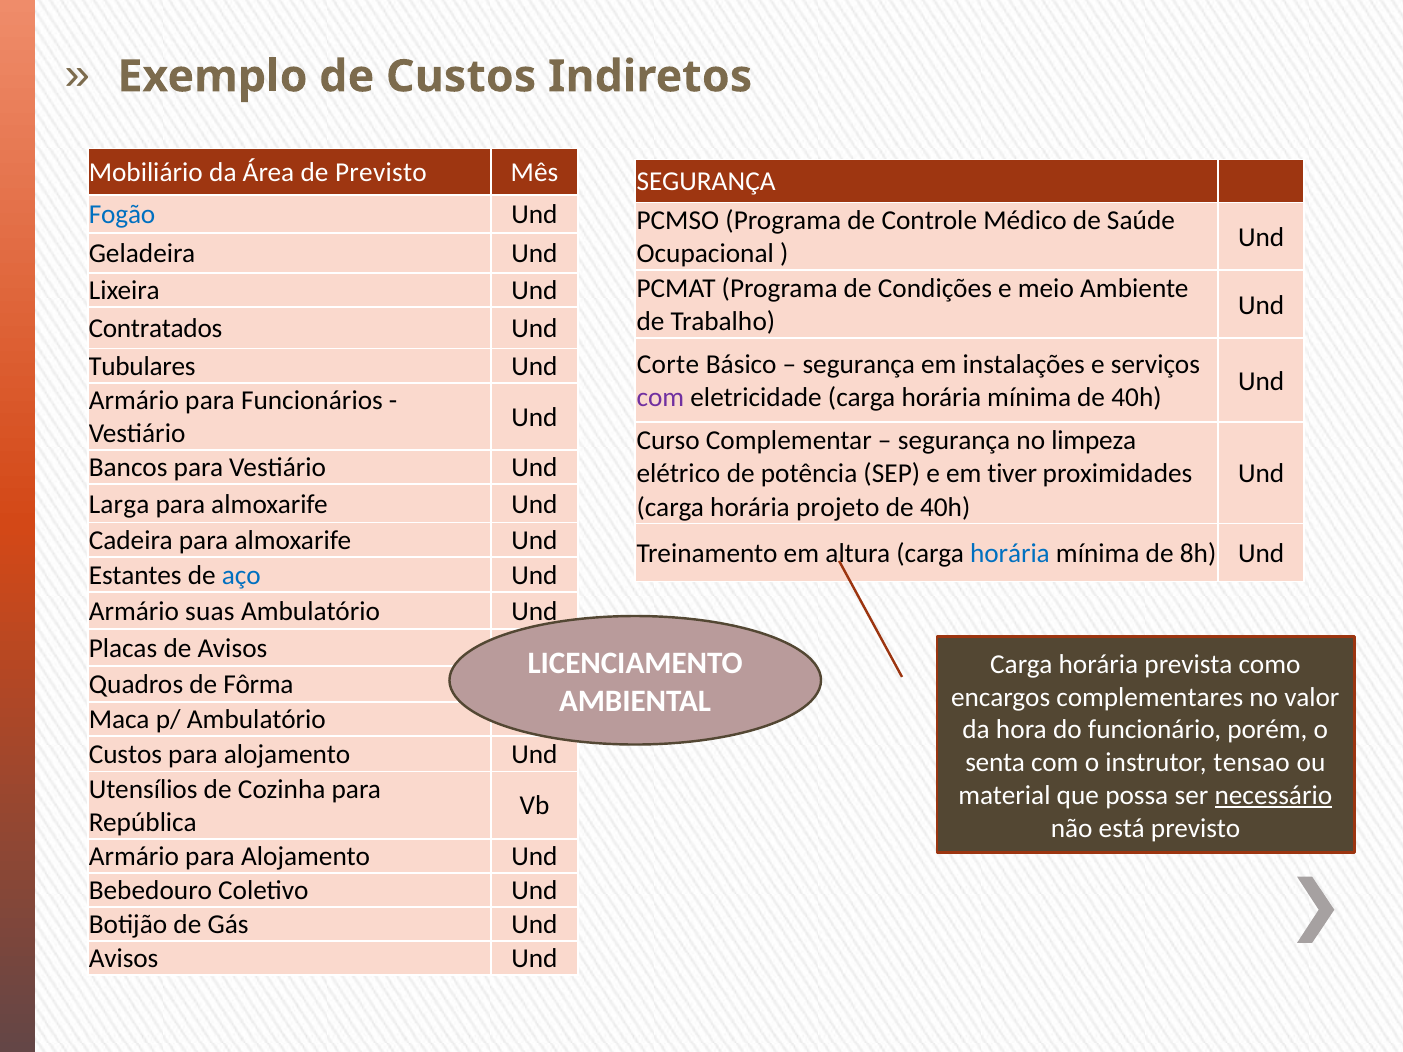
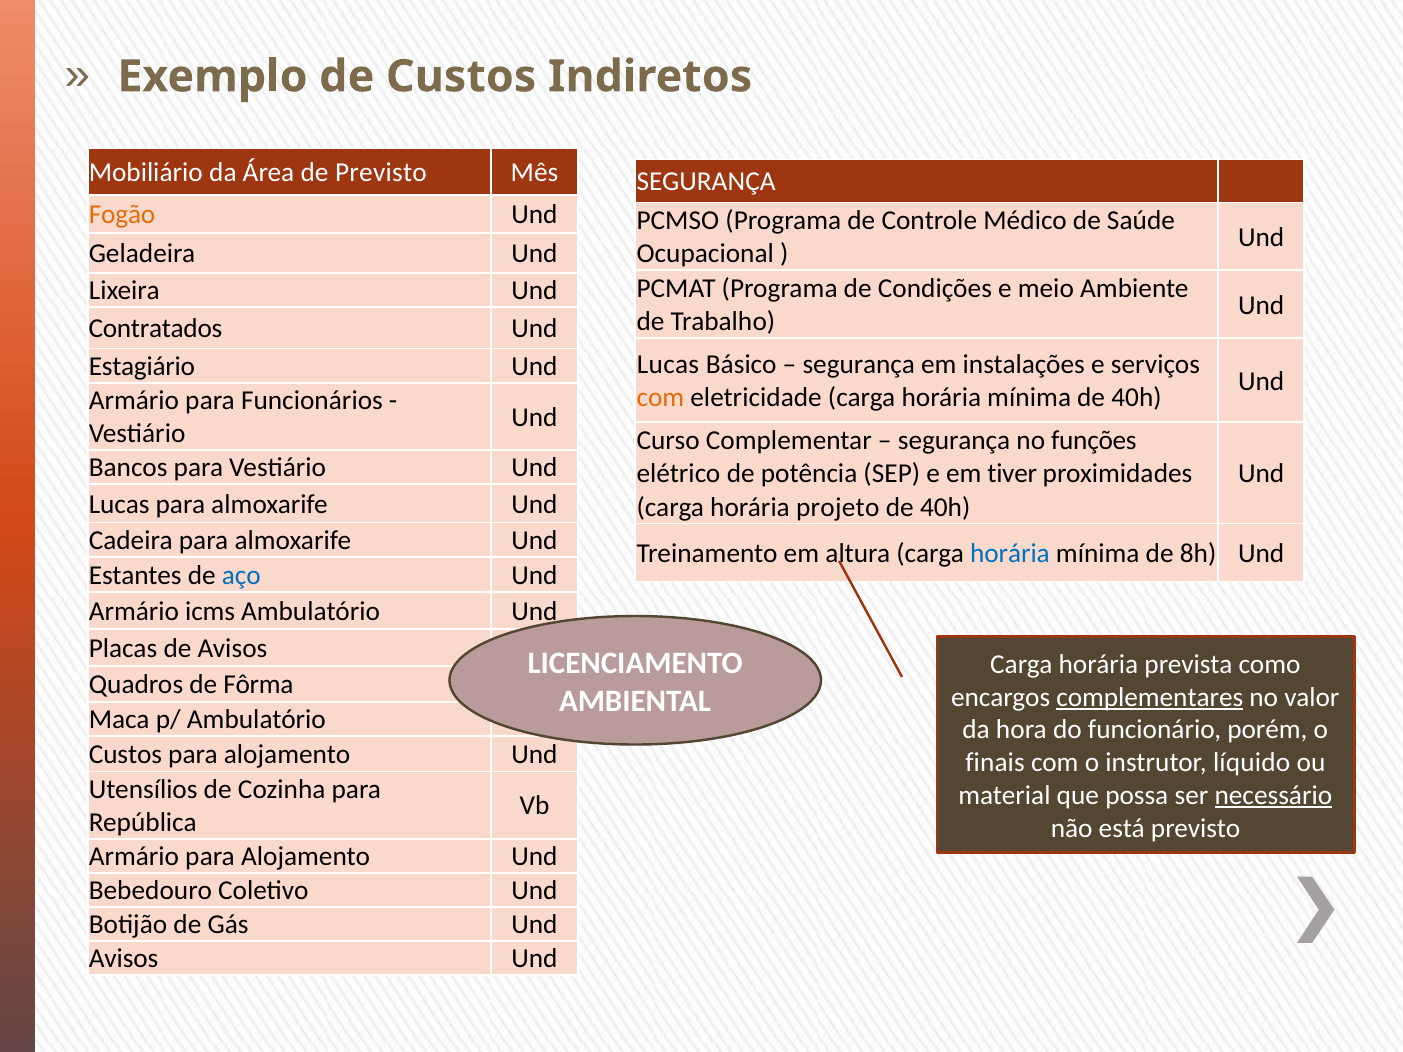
Fogão colour: blue -> orange (122, 215)
Corte: Corte -> Lucas (668, 365)
Tubulares: Tubulares -> Estagiário (142, 366)
com colour: purple -> orange (660, 398)
limpeza: limpeza -> funções (1094, 441)
Larga: Larga -> Lucas (119, 504)
suas: suas -> icms (210, 612)
complementares underline: none -> present (1150, 697)
senta: senta -> finais (995, 763)
tensao: tensao -> líquido (1252, 763)
